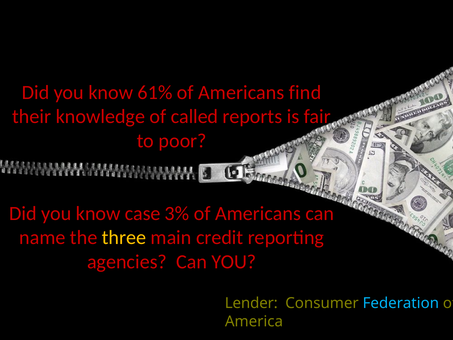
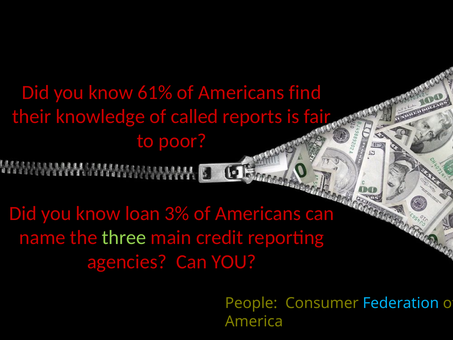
case: case -> loan (143, 213)
three colour: yellow -> light green (124, 237)
Lender: Lender -> People (251, 303)
